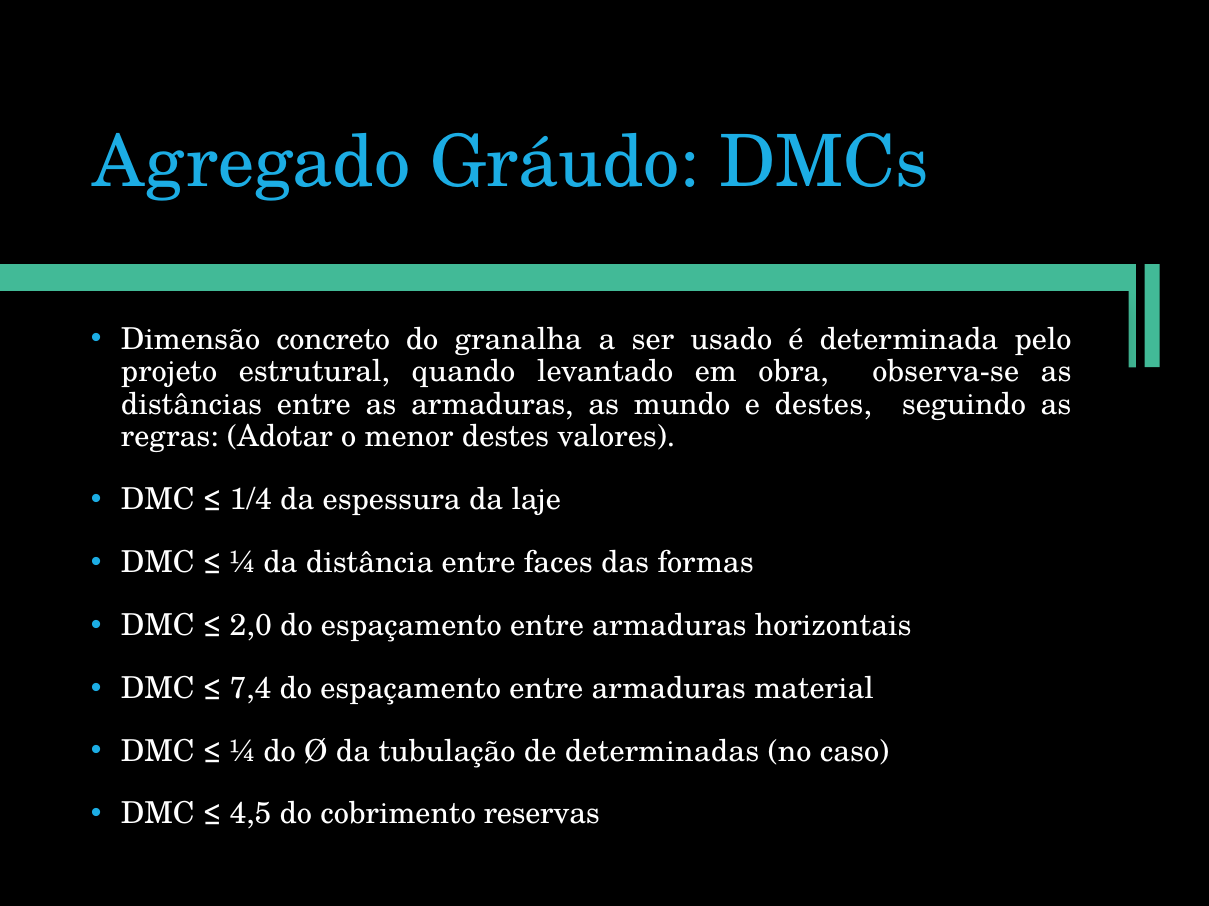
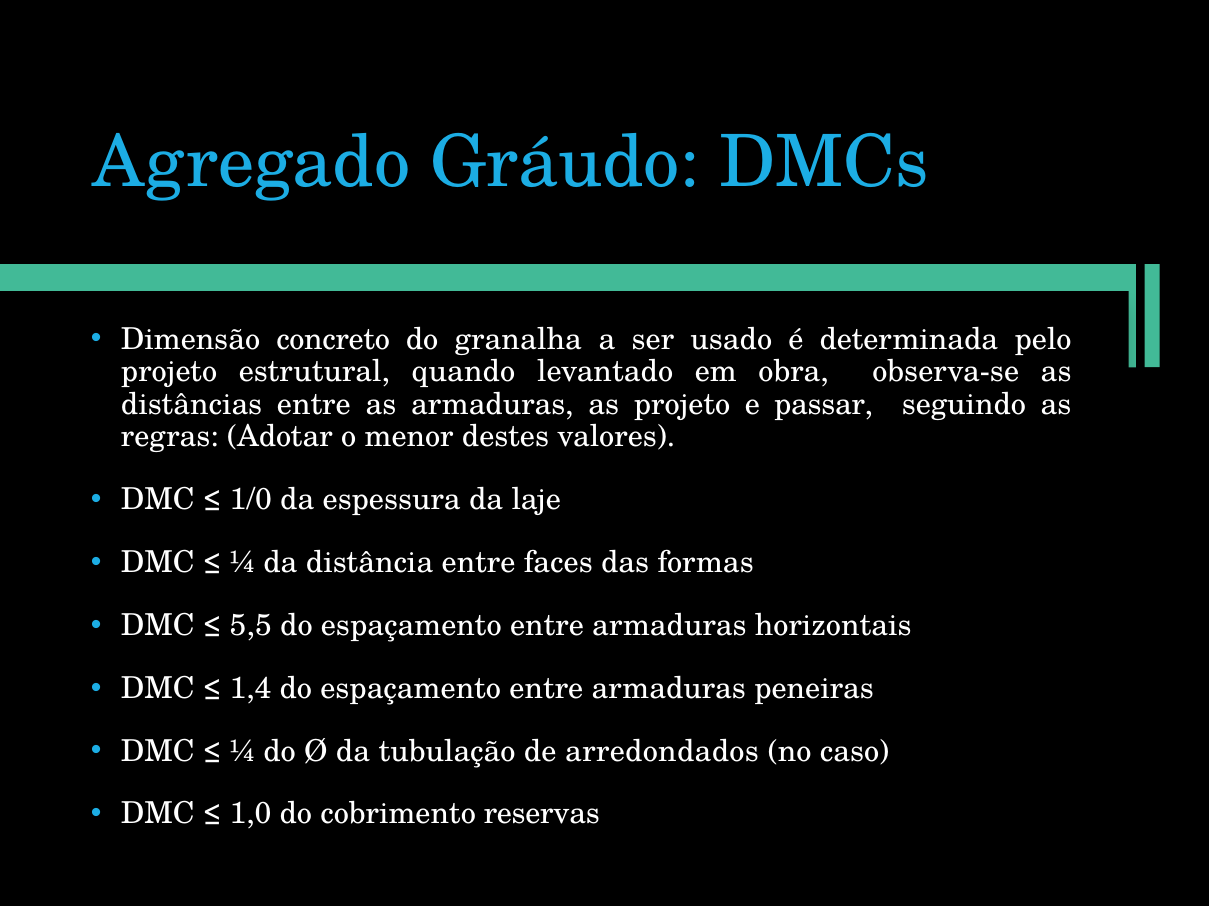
as mundo: mundo -> projeto (682, 405)
e destes: destes -> passar (824, 405)
1/4: 1/4 -> 1/0 (251, 500)
2,0: 2,0 -> 5,5 (251, 626)
7,4: 7,4 -> 1,4 (251, 689)
material: material -> peneiras (814, 689)
determinadas: determinadas -> arredondados (662, 752)
4,5: 4,5 -> 1,0 (251, 815)
